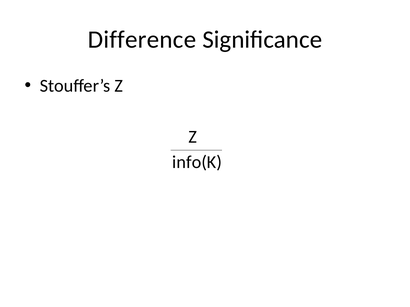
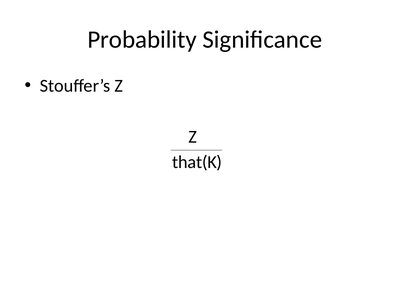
Difference: Difference -> Probability (142, 40)
info(K: info(K -> that(K (197, 163)
